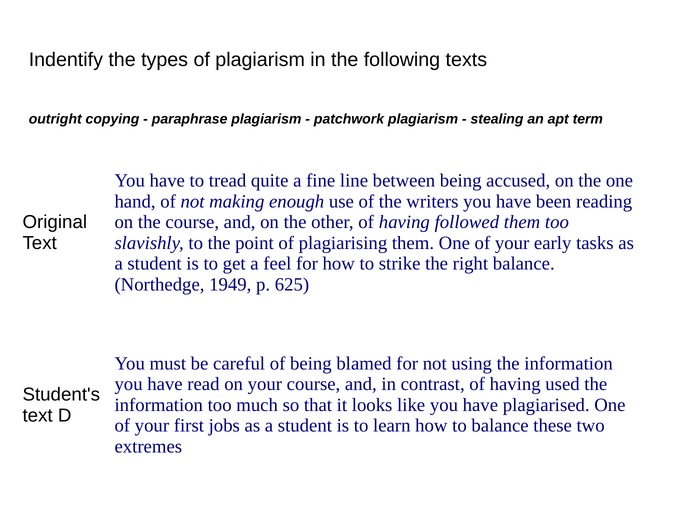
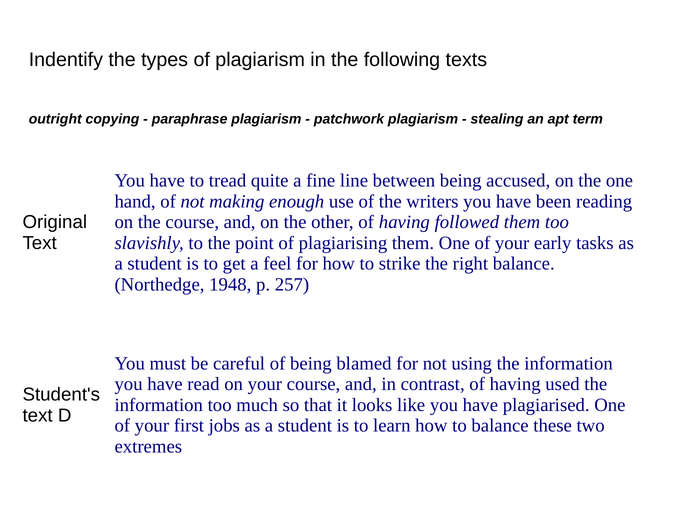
1949: 1949 -> 1948 (230, 285)
625: 625 -> 257 (292, 285)
